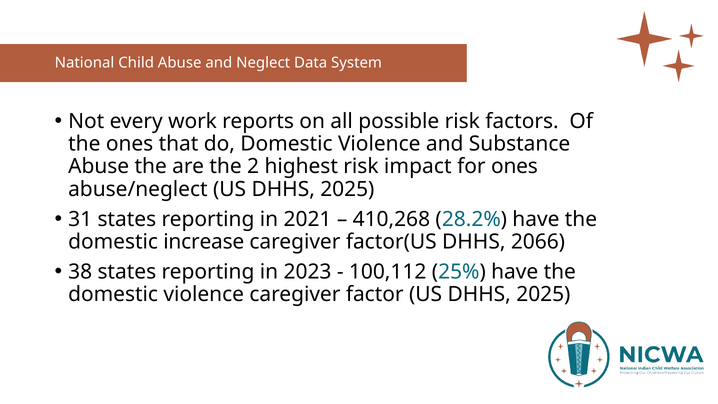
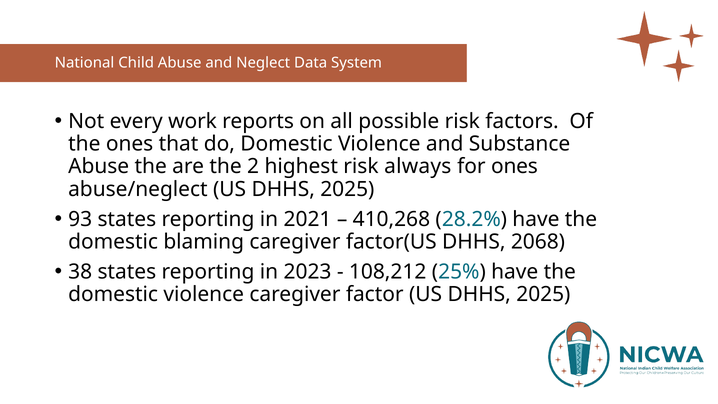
impact: impact -> always (418, 167)
31: 31 -> 93 (80, 219)
increase: increase -> blaming (204, 242)
2066: 2066 -> 2068 (538, 242)
100,112: 100,112 -> 108,212 (388, 272)
